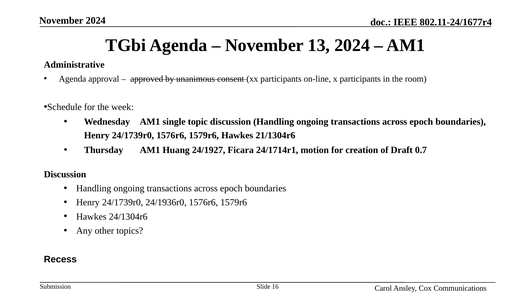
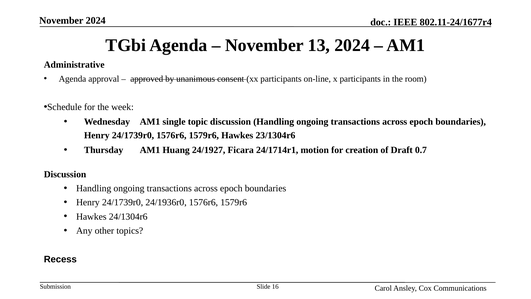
21/1304r6: 21/1304r6 -> 23/1304r6 (275, 135)
